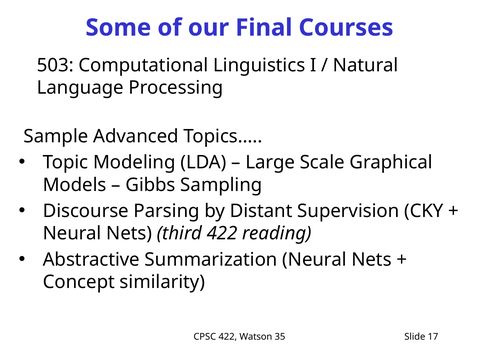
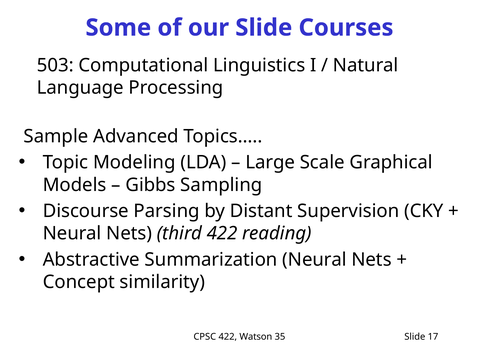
our Final: Final -> Slide (264, 28)
